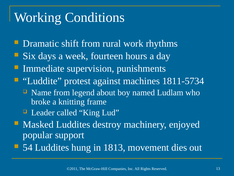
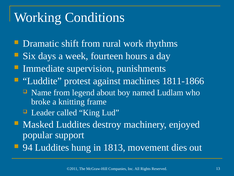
1811-5734: 1811-5734 -> 1811-1866 (183, 81)
54: 54 -> 94 (28, 147)
